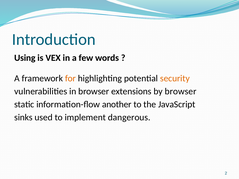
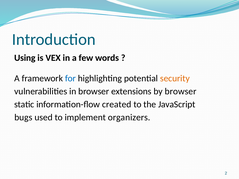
for colour: orange -> blue (70, 78)
another: another -> created (117, 104)
sinks: sinks -> bugs (23, 118)
dangerous: dangerous -> organizers (129, 118)
